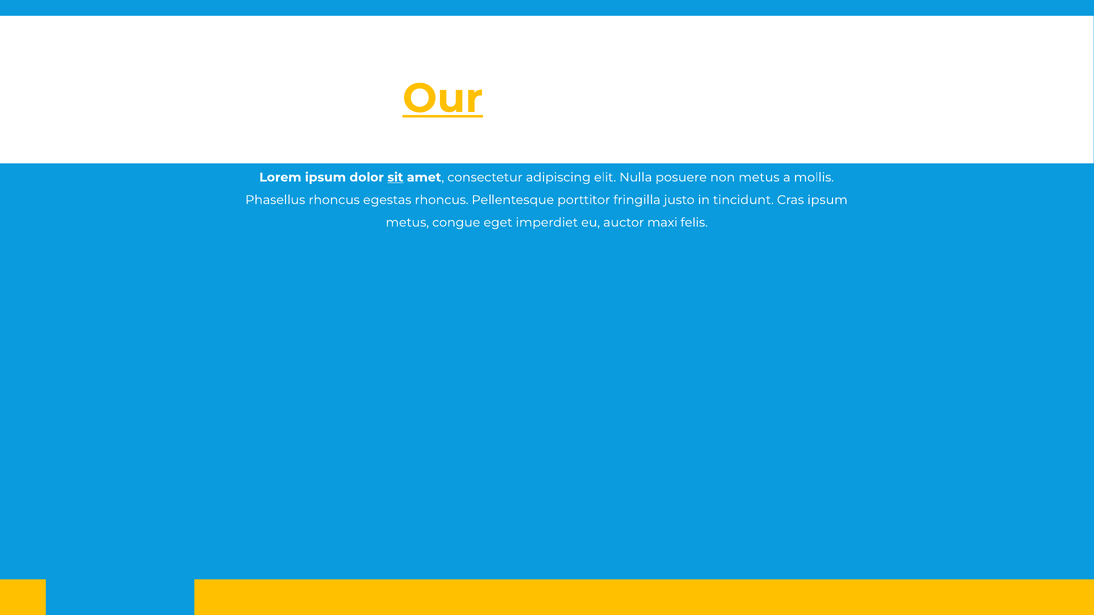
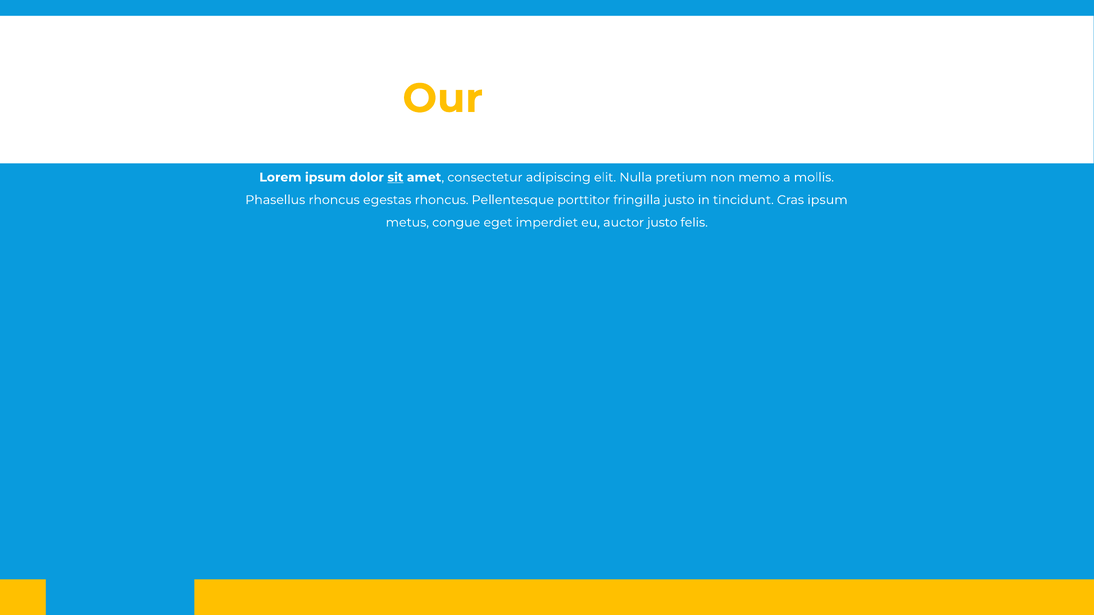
Our underline: present -> none (443, 98)
posuere: posuere -> pretium (681, 177)
non metus: metus -> memo (759, 177)
auctor maxi: maxi -> justo (662, 223)
